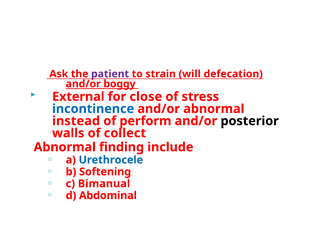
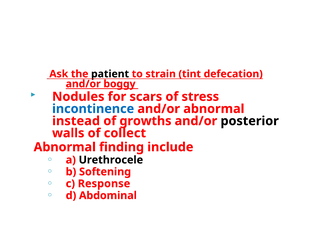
patient colour: purple -> black (110, 74)
will: will -> tint (190, 74)
External: External -> Nodules (78, 97)
close: close -> scars (146, 97)
perform: perform -> growths (145, 121)
Urethrocele colour: blue -> black (111, 160)
Bimanual: Bimanual -> Response (104, 184)
